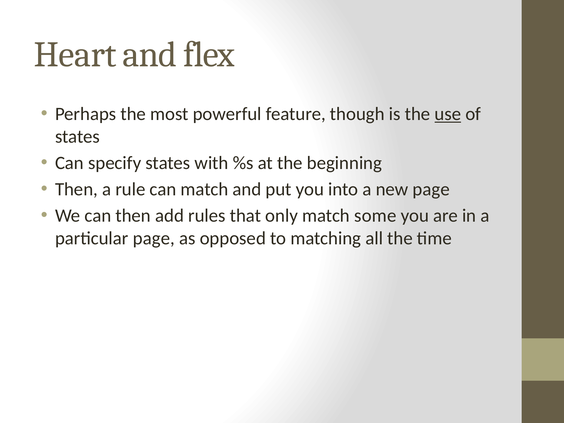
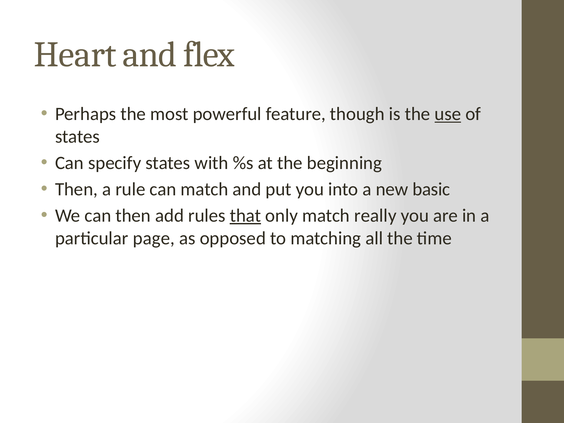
new page: page -> basic (431, 189)
that underline: none -> present (245, 216)
some: some -> really (375, 216)
